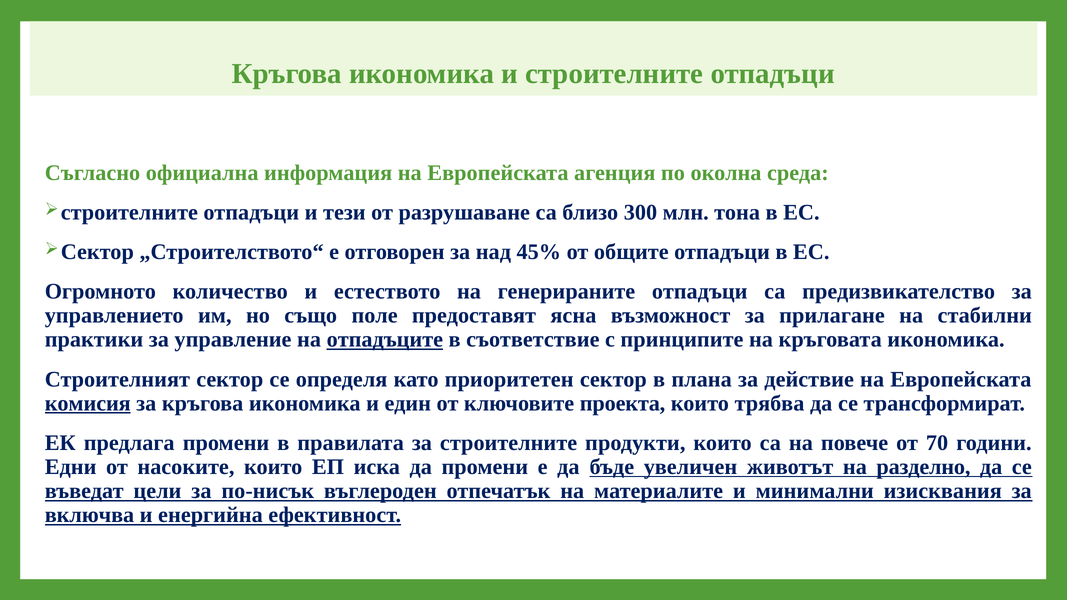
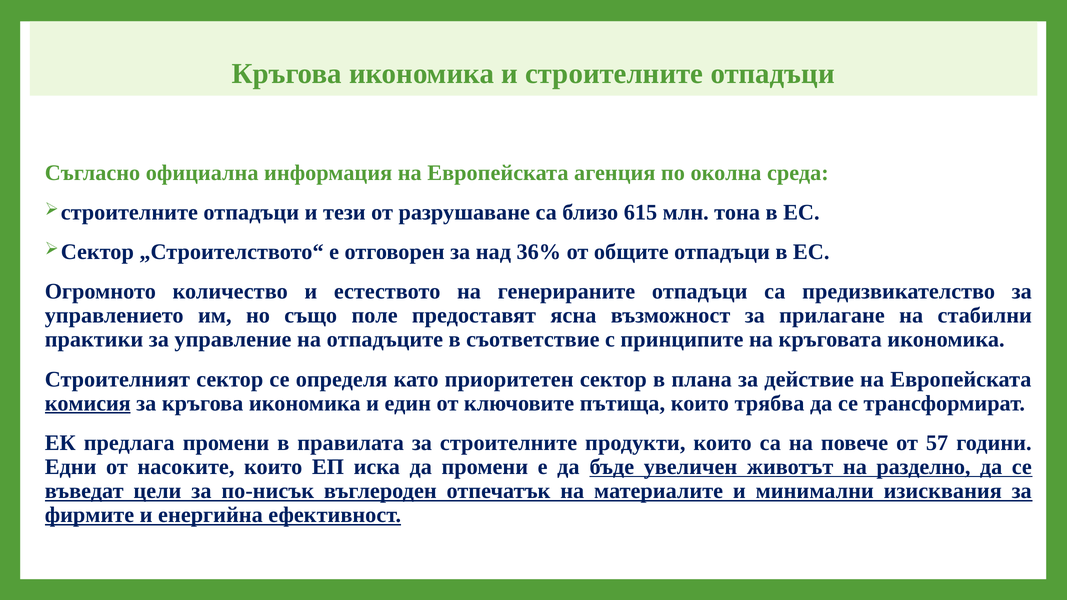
300: 300 -> 615 (640, 212)
45%: 45% -> 36% (539, 252)
отпадъците underline: present -> none (385, 340)
проекта: проекта -> пътища (622, 403)
70: 70 -> 57 (937, 443)
включва: включва -> фирмите (89, 515)
